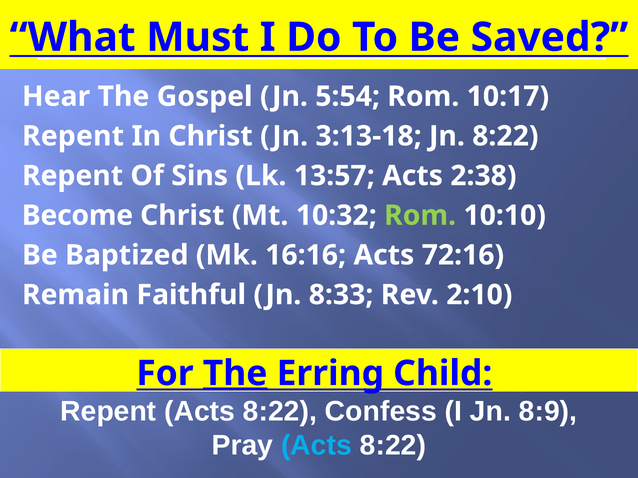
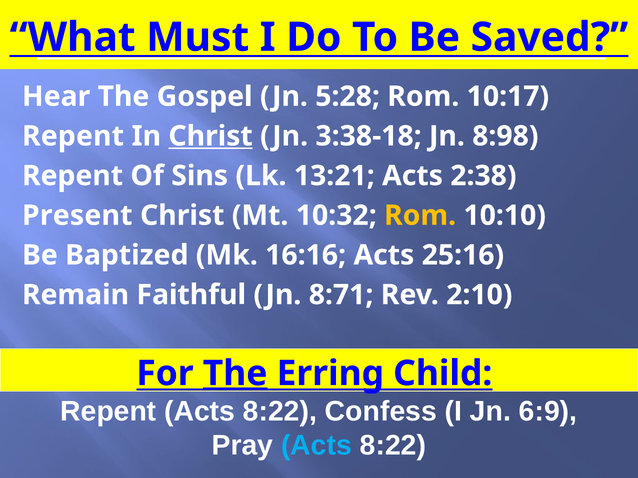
5:54: 5:54 -> 5:28 (348, 97)
Christ underline: none -> present (211, 136)
3:13-18: 3:13-18 -> 3:38-18 (369, 136)
Jn 8:22: 8:22 -> 8:98 (505, 136)
13:57: 13:57 -> 13:21 (334, 176)
Become: Become -> Present (77, 216)
Rom colour: light green -> yellow (420, 216)
72:16: 72:16 -> 25:16 (463, 255)
8:33: 8:33 -> 8:71 (341, 295)
8:9: 8:9 -> 6:9 (548, 412)
